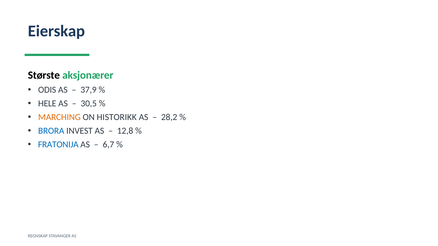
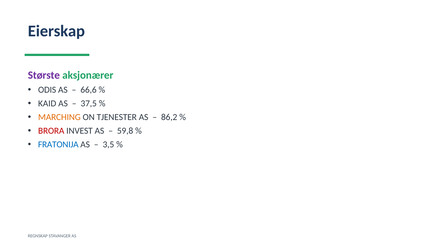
Største colour: black -> purple (44, 75)
37,9: 37,9 -> 66,6 (89, 90)
HELE: HELE -> KAID (47, 104)
30,5: 30,5 -> 37,5 (89, 104)
HISTORIKK: HISTORIKK -> TJENESTER (117, 117)
28,2: 28,2 -> 86,2 (169, 117)
BRORA colour: blue -> red (51, 131)
12,8: 12,8 -> 59,8 (125, 131)
6,7: 6,7 -> 3,5 (108, 145)
